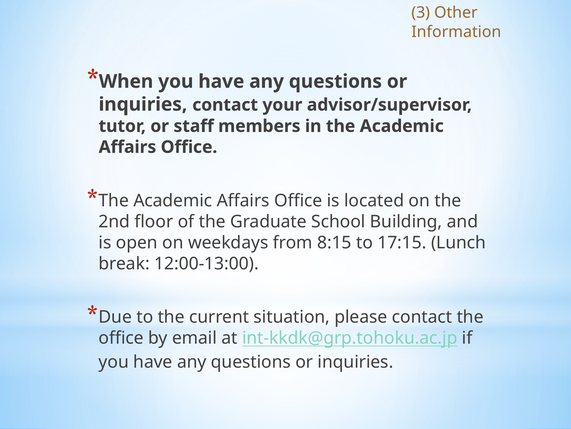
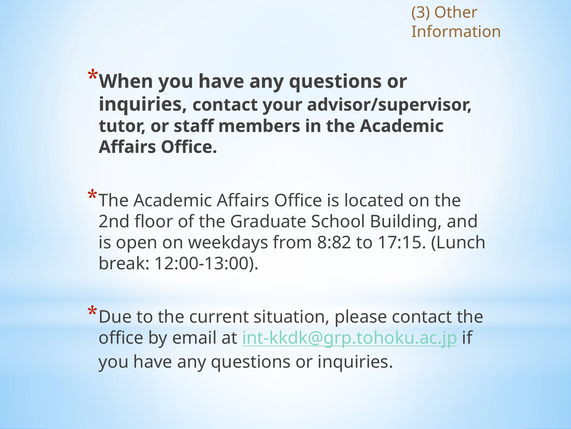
8:15: 8:15 -> 8:82 (334, 242)
